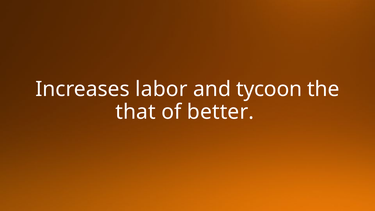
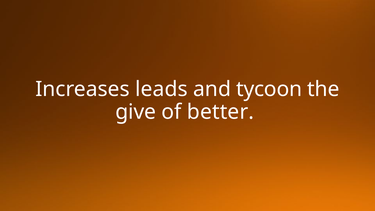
labor: labor -> leads (161, 89)
that: that -> give (136, 112)
